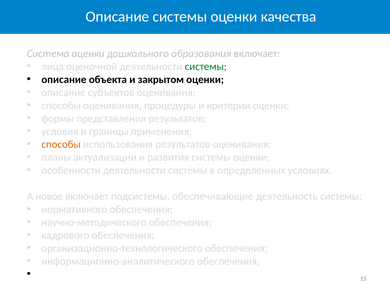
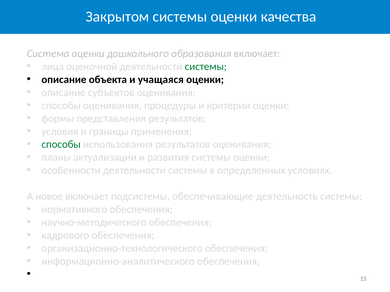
Описание: Описание -> Закрытом (117, 17)
закрытом: закрытом -> учащаяся (161, 80)
способы colour: orange -> green (61, 145)
